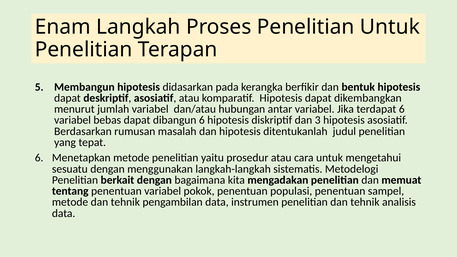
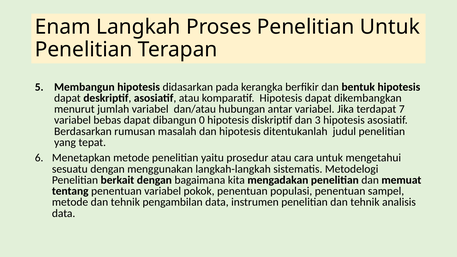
terdapat 6: 6 -> 7 (402, 109)
dibangun 6: 6 -> 0 (202, 120)
